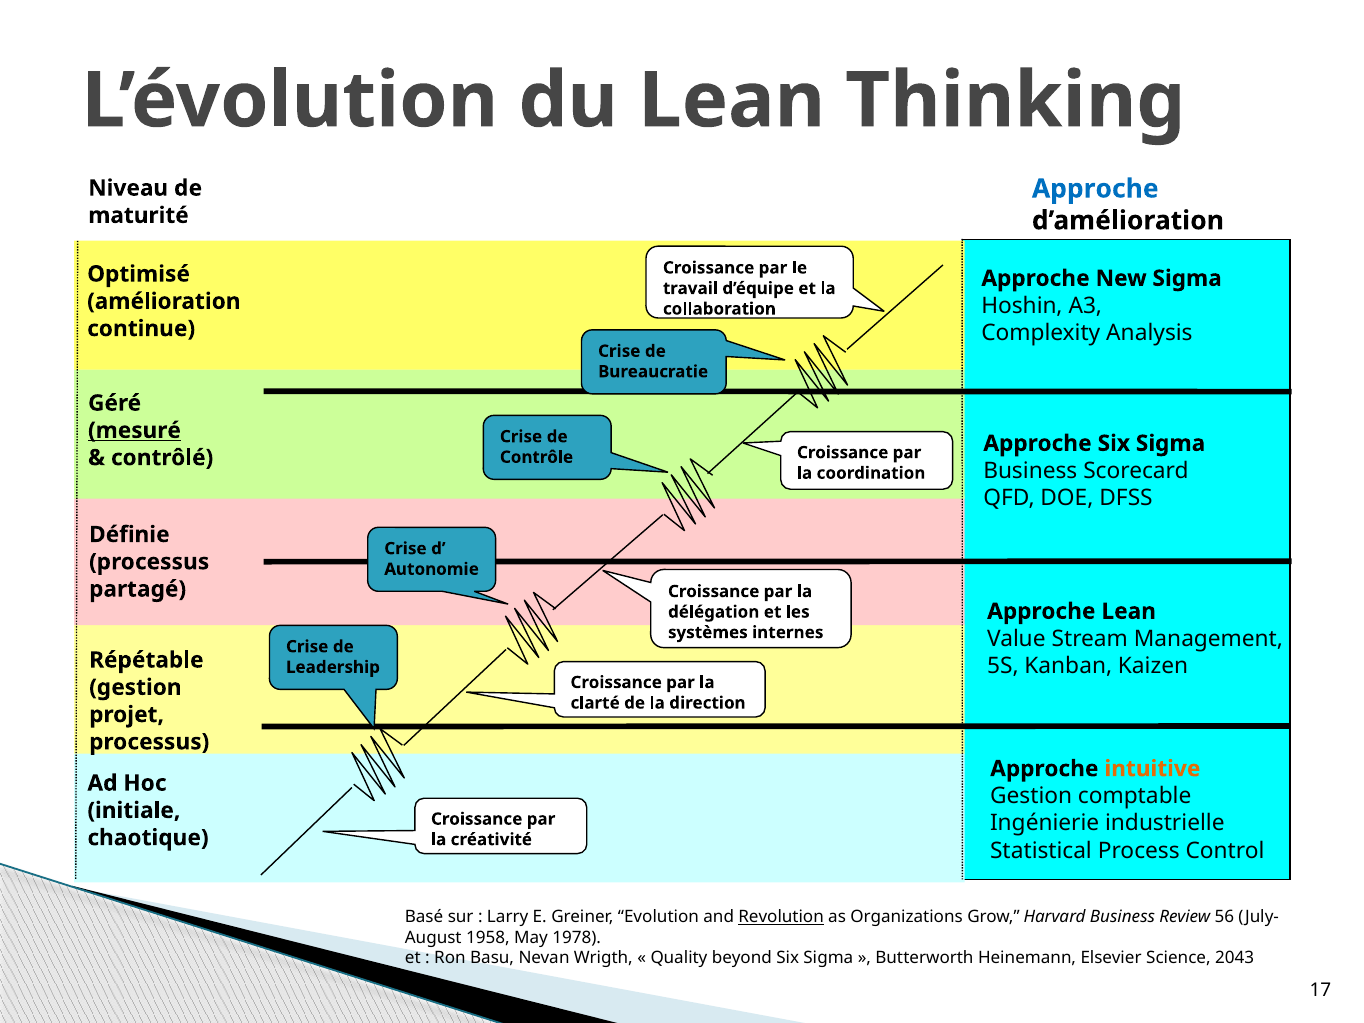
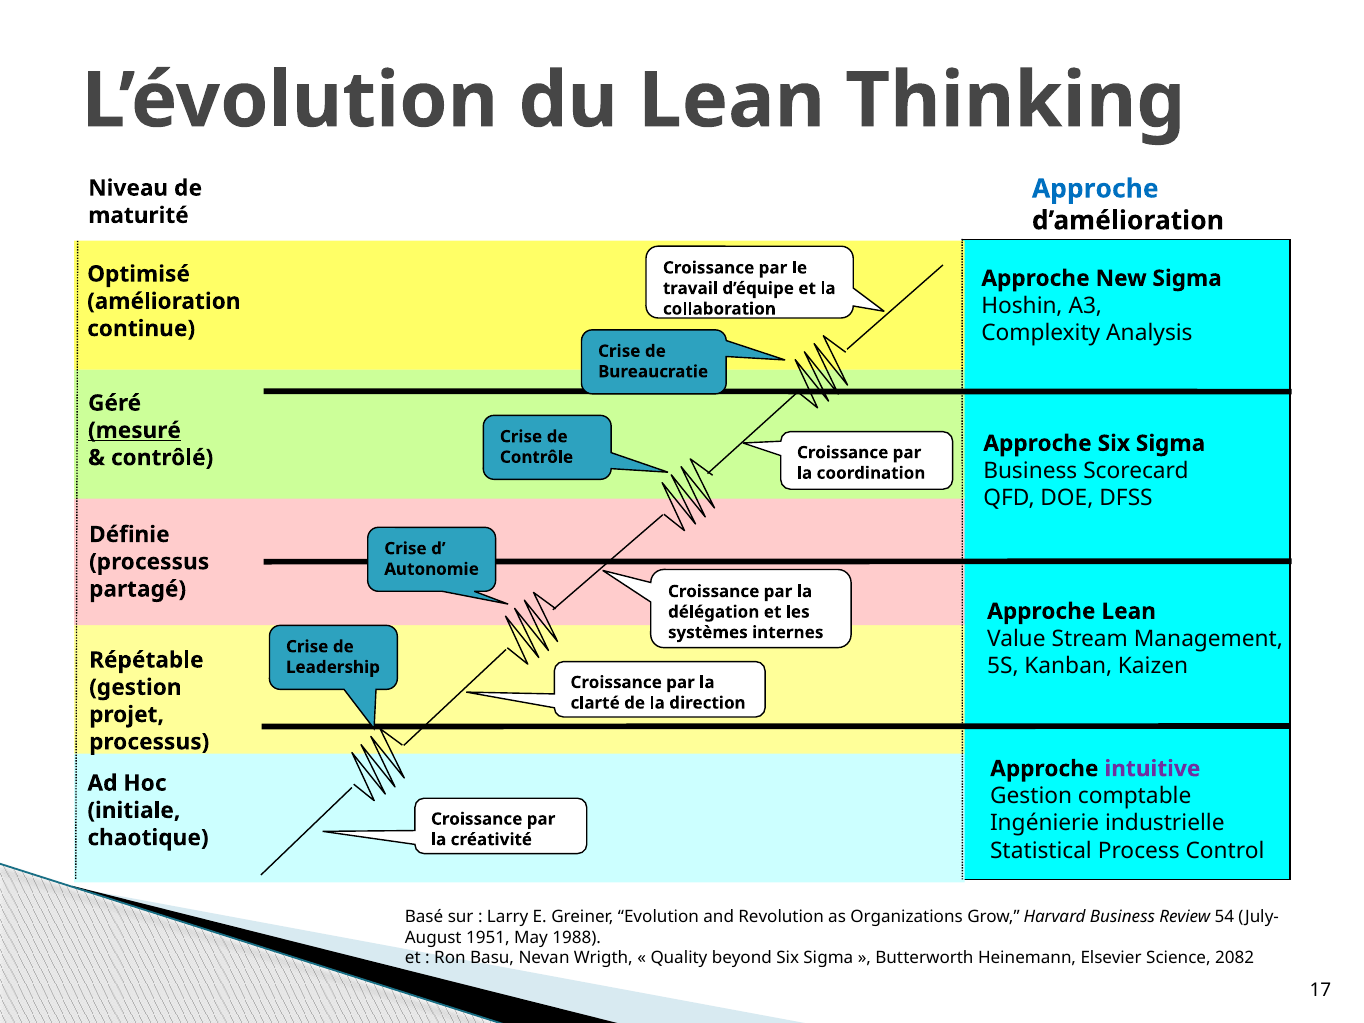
intuitive colour: orange -> purple (1152, 769)
Revolution underline: present -> none (781, 917)
56: 56 -> 54 (1224, 917)
1958: 1958 -> 1951 (488, 938)
1978: 1978 -> 1988 (577, 938)
2043: 2043 -> 2082 (1235, 958)
